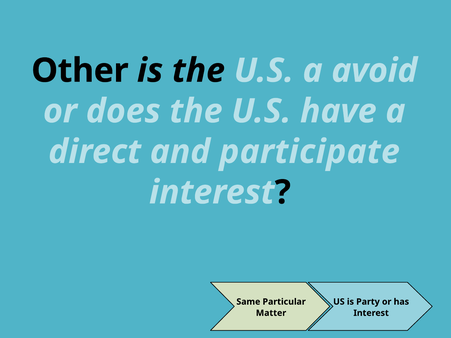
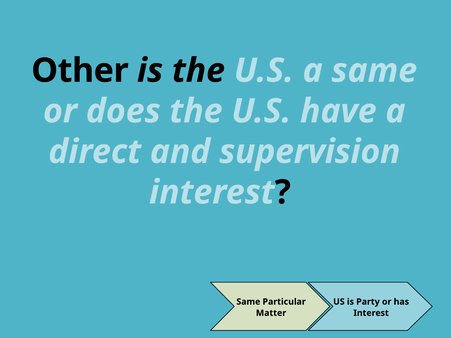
a avoid: avoid -> same (374, 71)
participate: participate -> supervision (310, 152)
